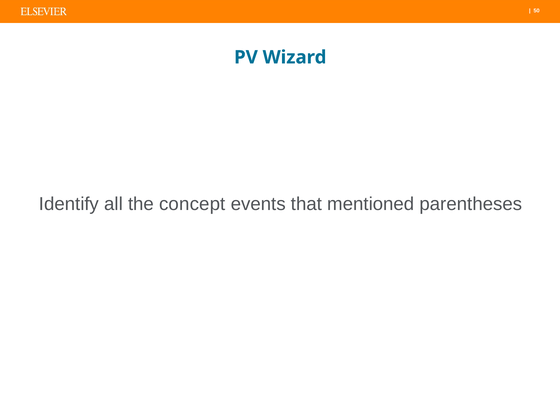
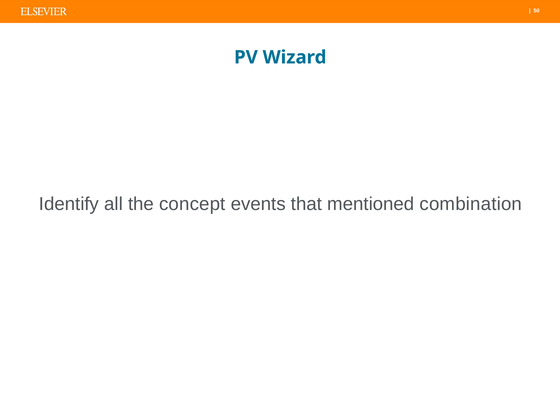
parentheses: parentheses -> combination (471, 204)
